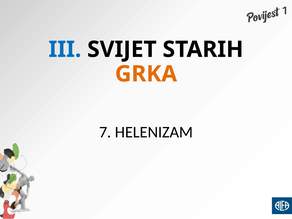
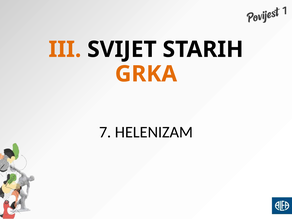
III colour: blue -> orange (65, 49)
